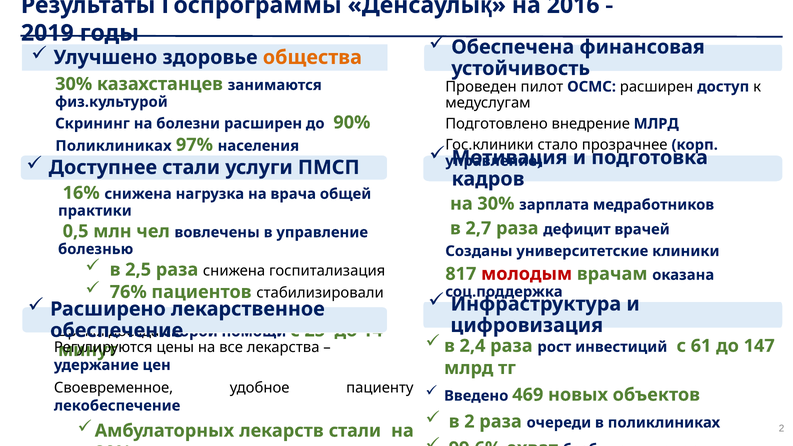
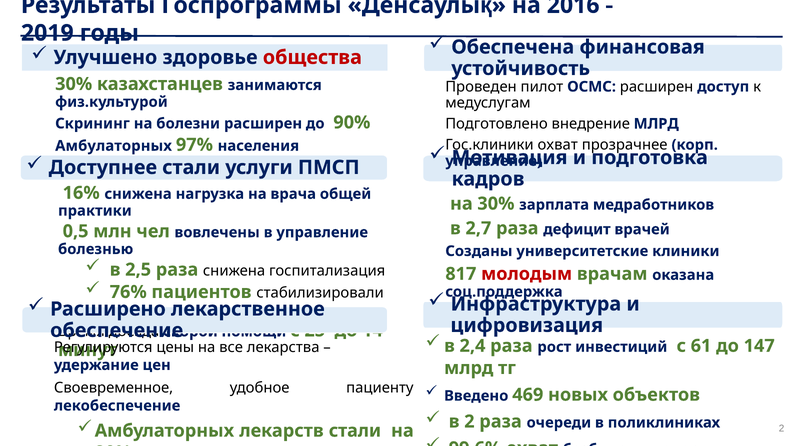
общества colour: orange -> red (312, 57)
Гос.клиники стало: стало -> охват (558, 145)
Поликлиниках: Поликлиниках -> Амбулаторных (114, 146)
